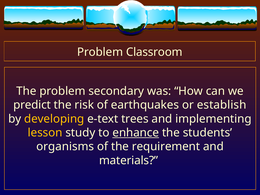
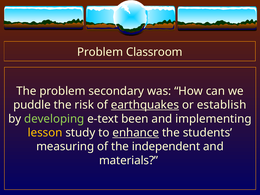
predict: predict -> puddle (32, 105)
earthquakes underline: none -> present (145, 105)
developing colour: yellow -> light green (54, 119)
trees: trees -> been (135, 119)
organisms: organisms -> measuring (65, 147)
requirement: requirement -> independent (166, 147)
